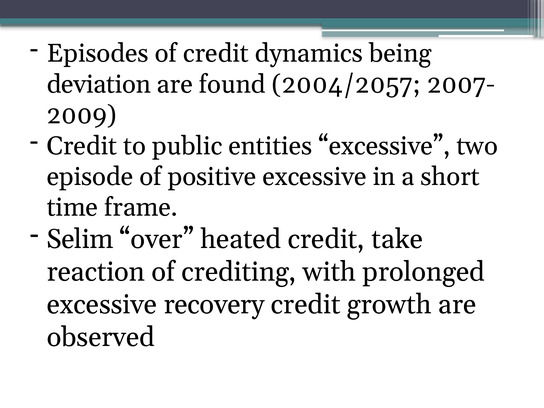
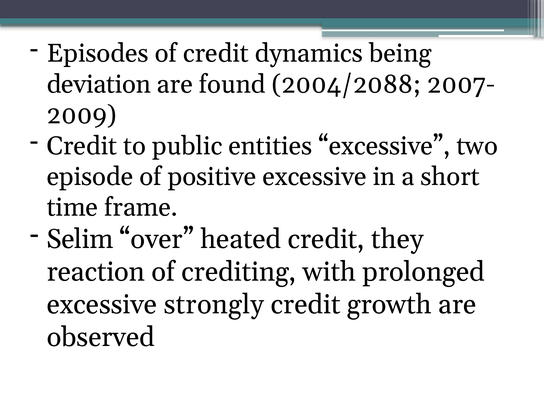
2004/2057: 2004/2057 -> 2004/2088 (347, 84)
take: take -> they (397, 239)
recovery: recovery -> strongly (214, 305)
